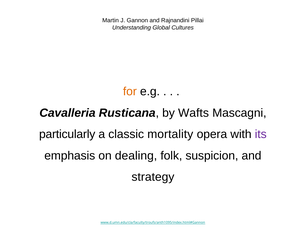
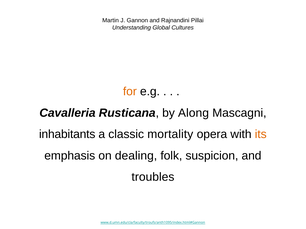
Wafts: Wafts -> Along (193, 113)
particularly: particularly -> inhabitants (67, 135)
its colour: purple -> orange (261, 135)
strategy: strategy -> troubles (153, 177)
